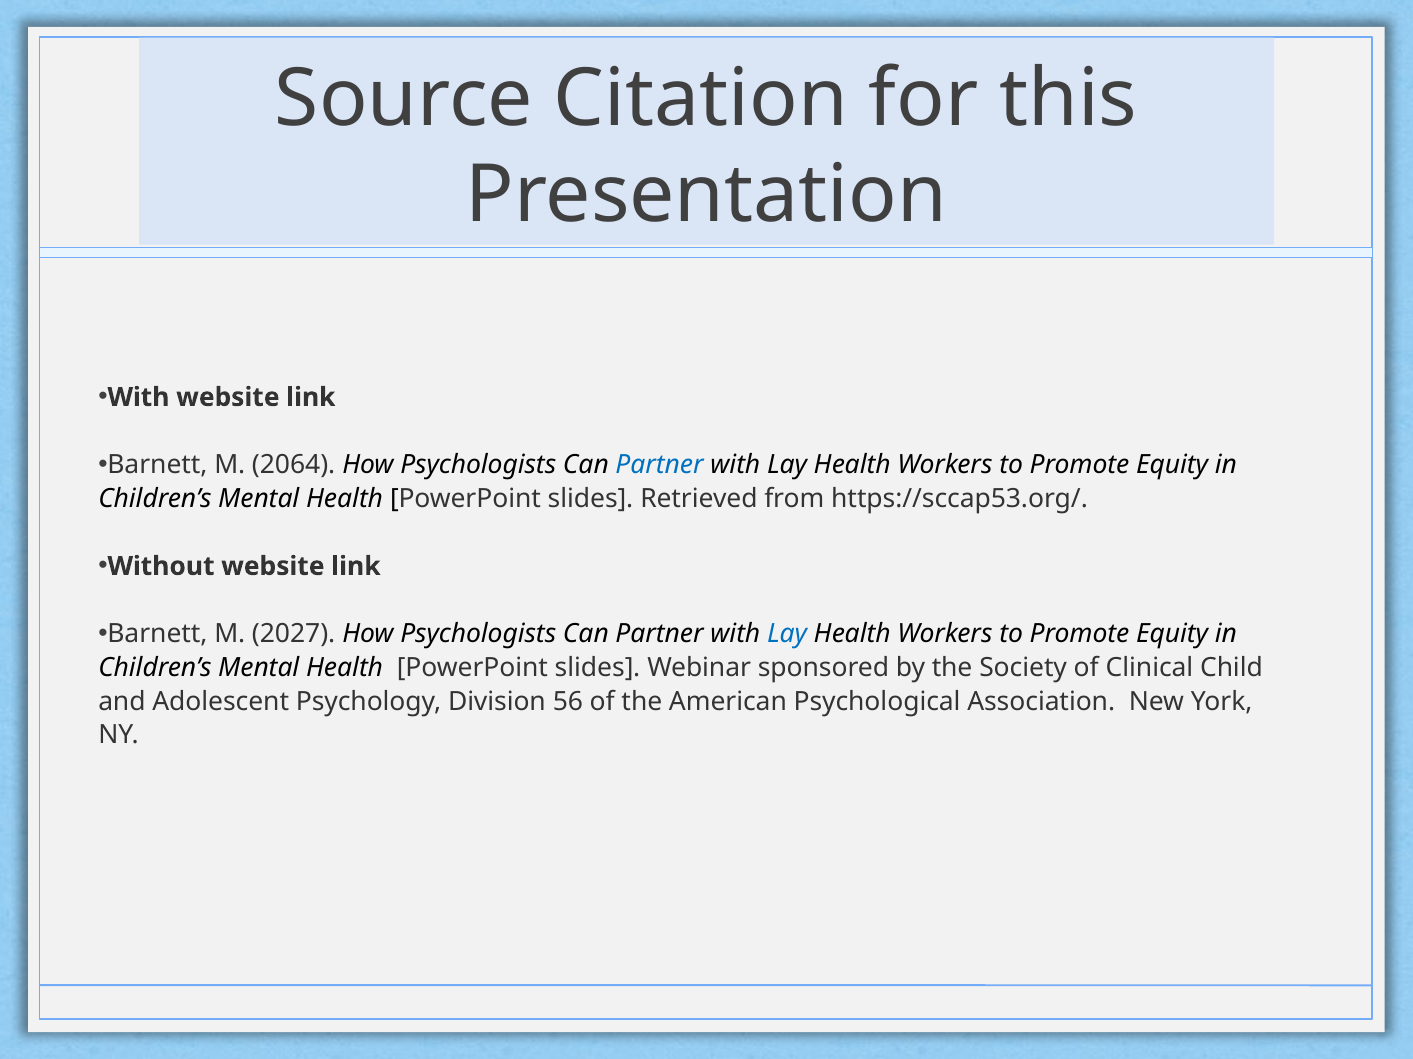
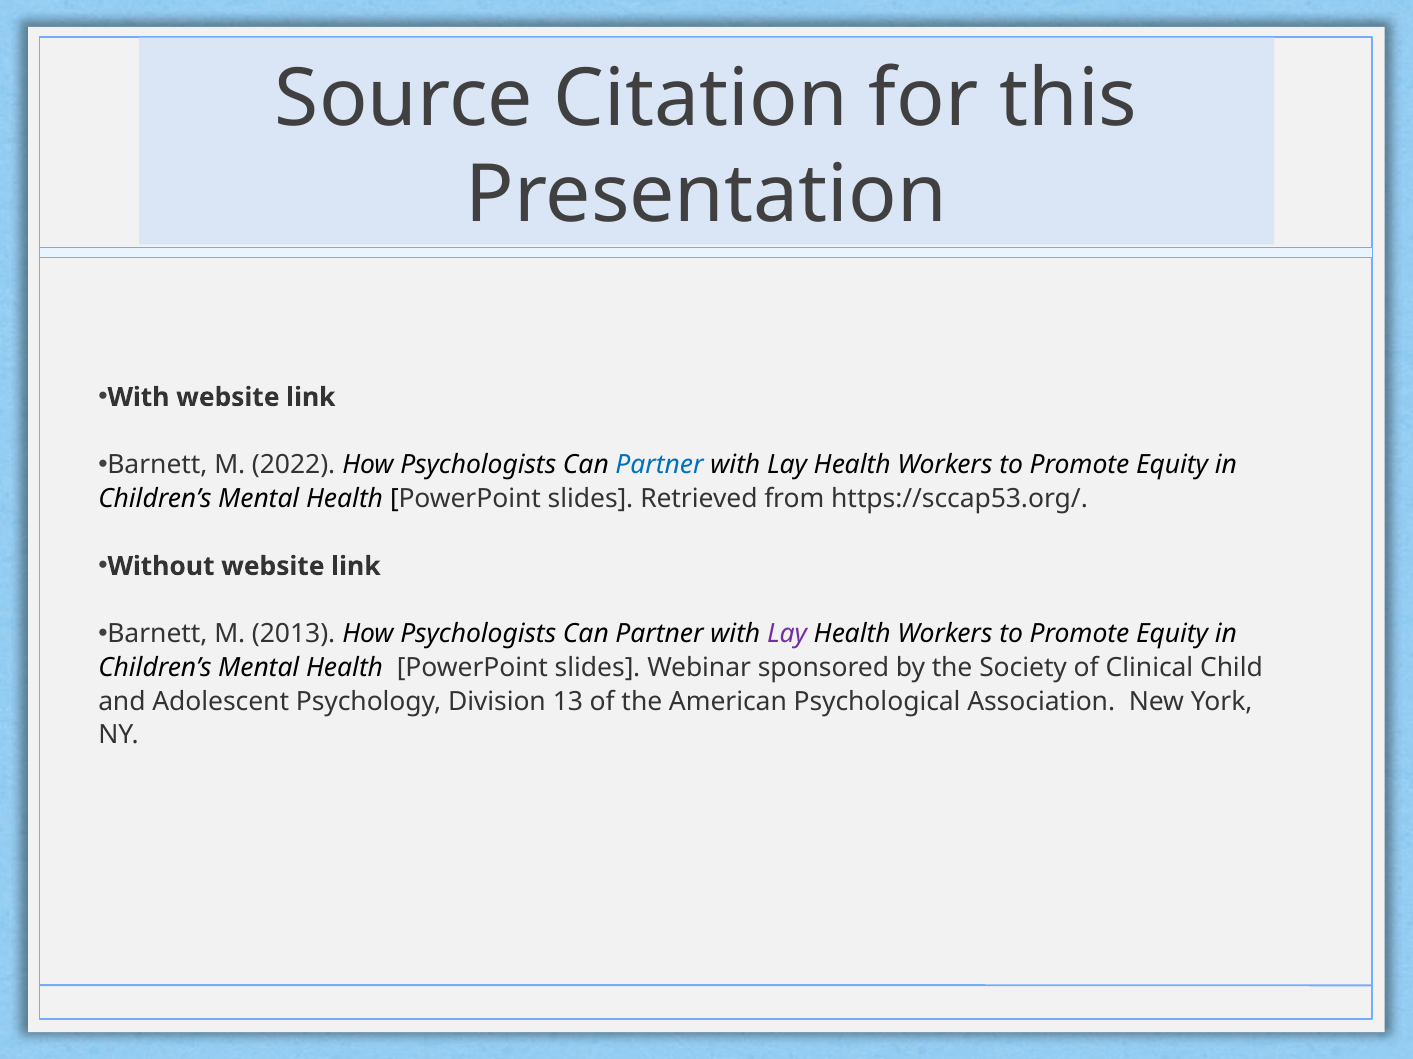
2064: 2064 -> 2022 (294, 465)
2027: 2027 -> 2013 (294, 634)
Lay colour: blue -> purple (787, 634)
56: 56 -> 13 (568, 702)
